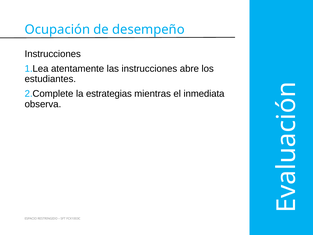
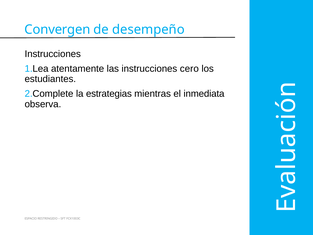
Ocupación: Ocupación -> Convergen (57, 30)
abre: abre -> cero (189, 69)
